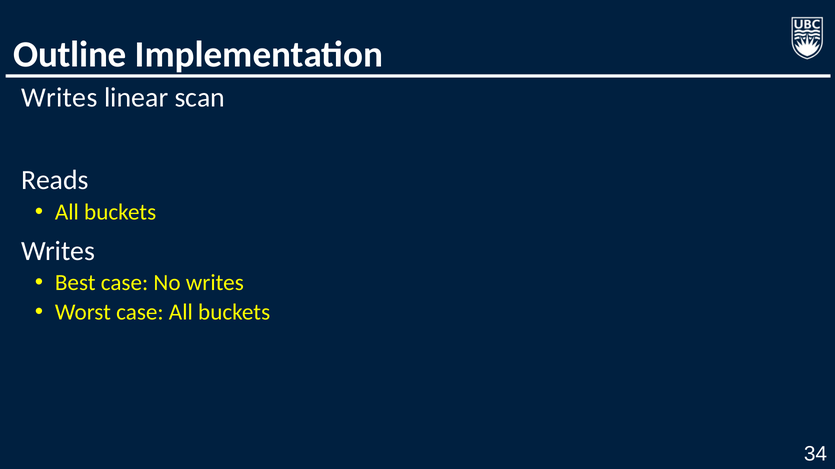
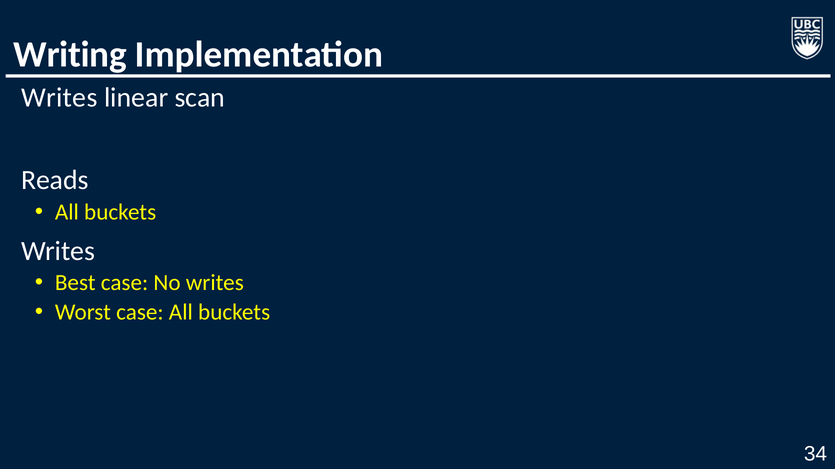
Outline: Outline -> Writing (70, 55)
